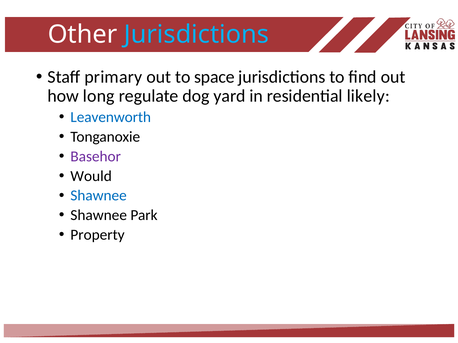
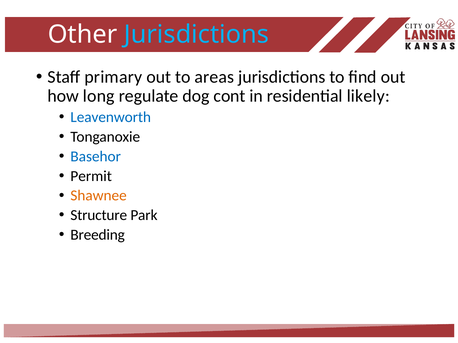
space: space -> areas (214, 77)
yard: yard -> cont (230, 96)
Basehor colour: purple -> blue (96, 157)
Would: Would -> Permit (91, 176)
Shawnee colour: blue -> orange (99, 196)
Shawnee: Shawnee -> Structure (99, 216)
Property: Property -> Breeding (98, 235)
